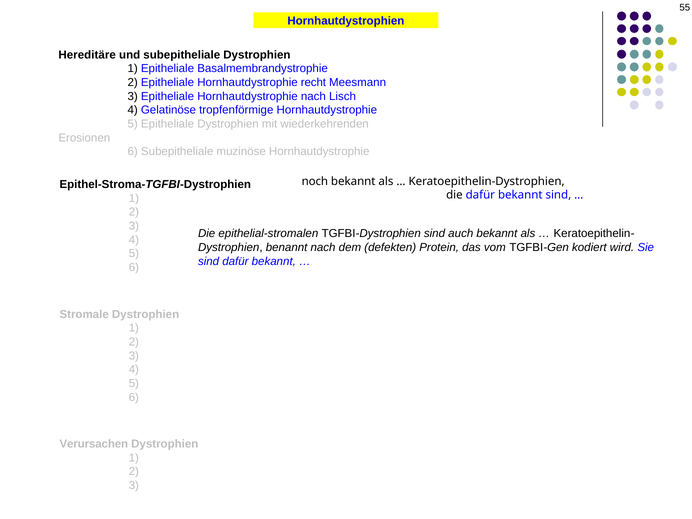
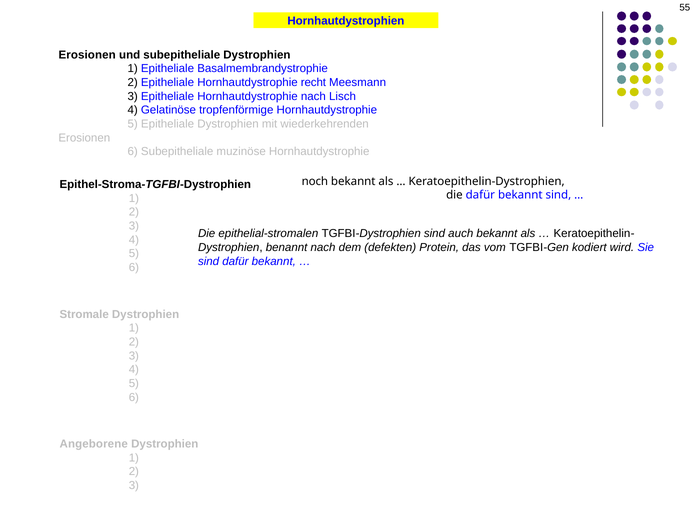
Hereditäre: Hereditäre -> Erosionen (87, 55)
Verursachen: Verursachen -> Angeborene (94, 444)
